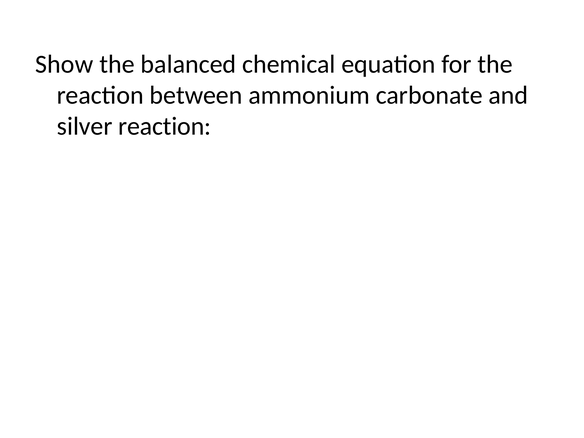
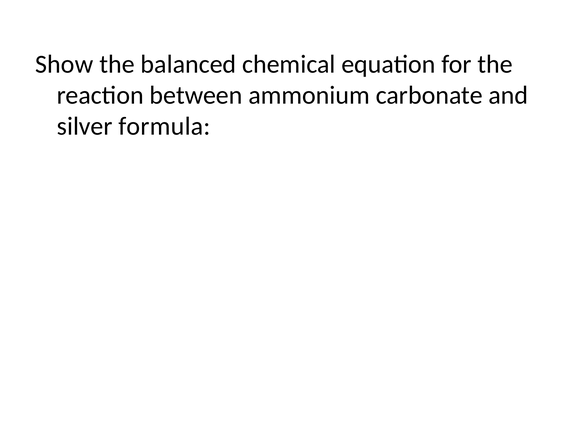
silver reaction: reaction -> formula (165, 126)
